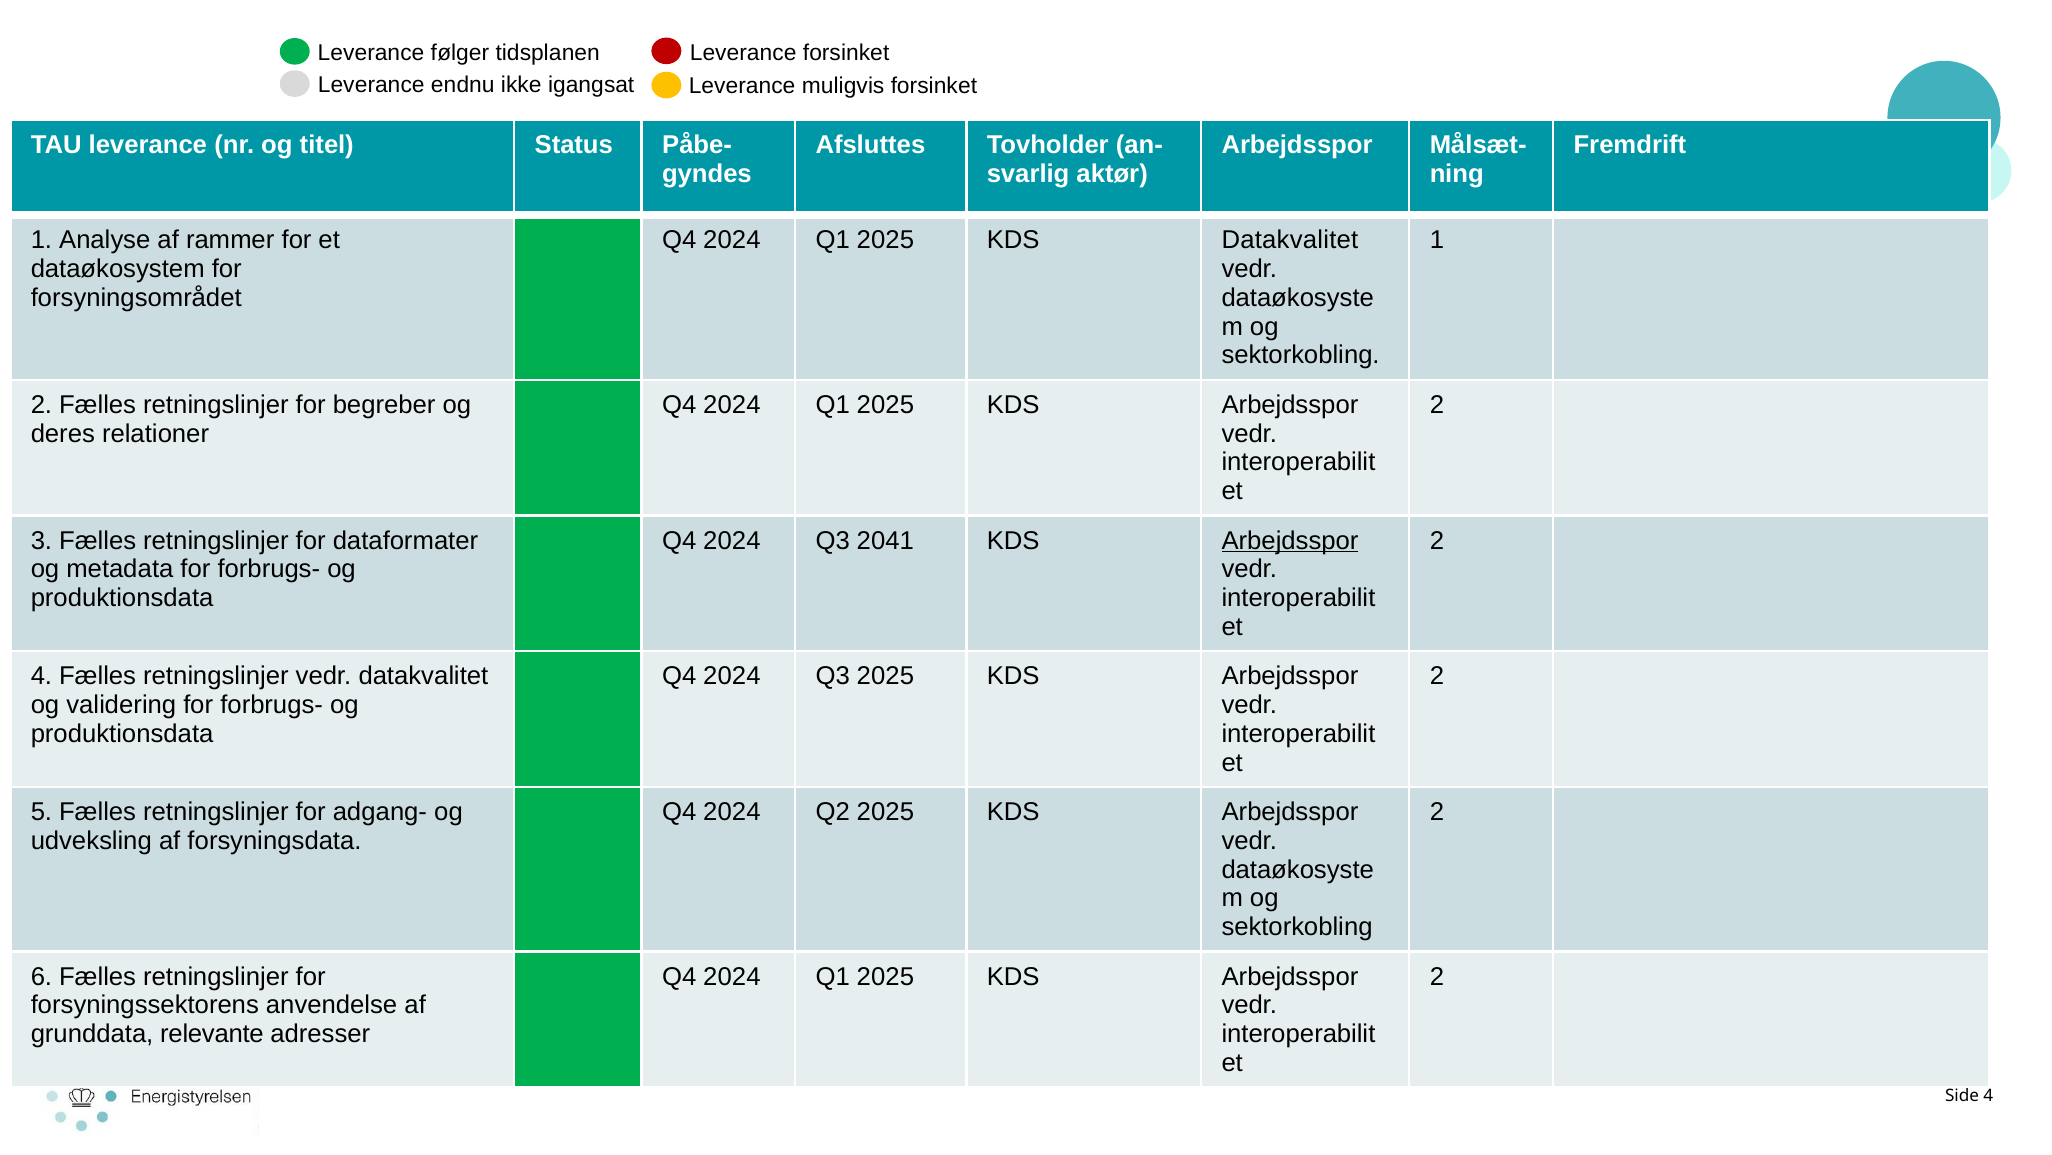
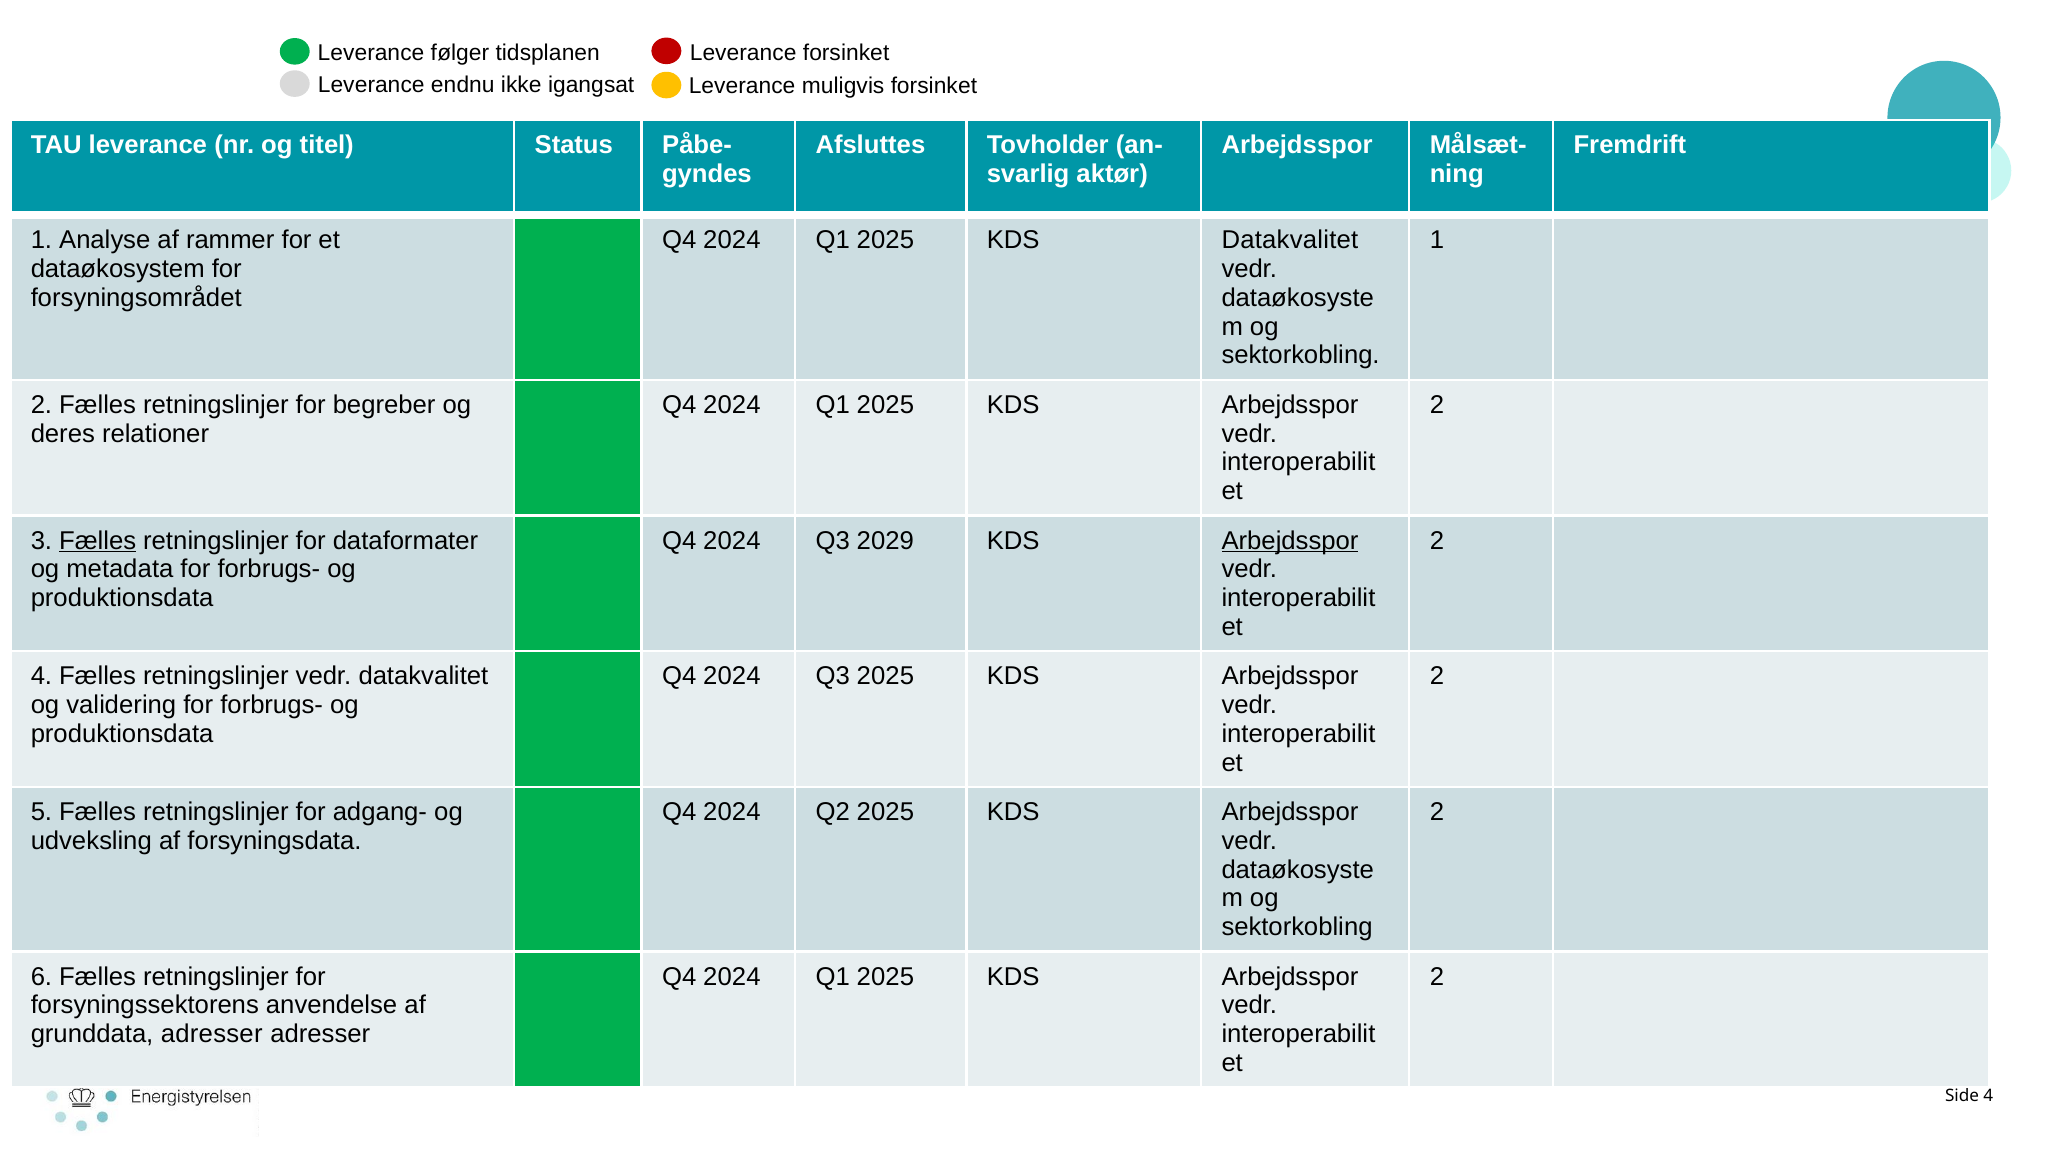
Fælles underline: none -> present (98, 540)
2041: 2041 -> 2029 (885, 540)
grunddata relevante: relevante -> adresser (212, 1033)
